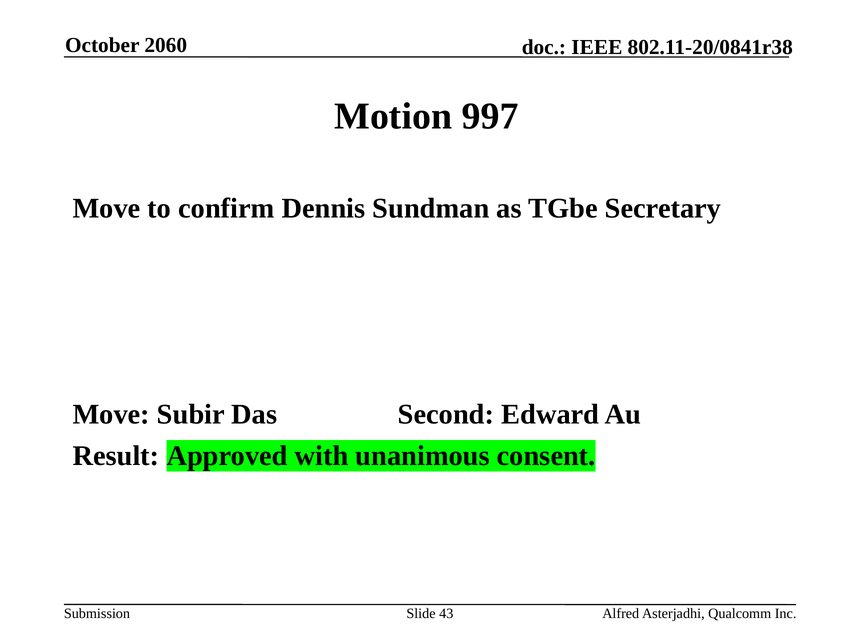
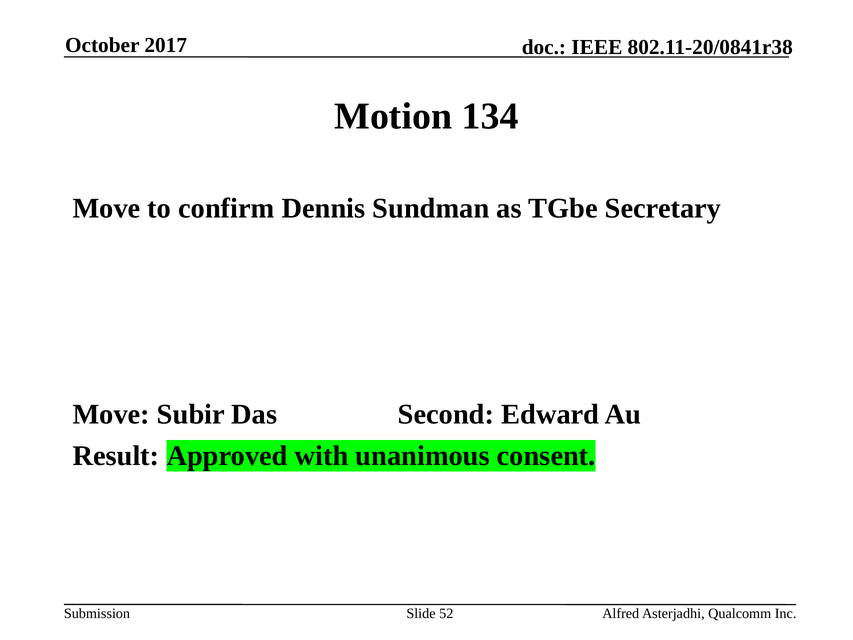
2060: 2060 -> 2017 (166, 45)
997: 997 -> 134 (490, 116)
43: 43 -> 52 (446, 614)
